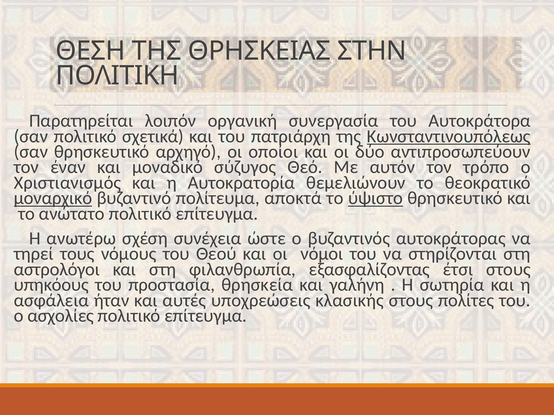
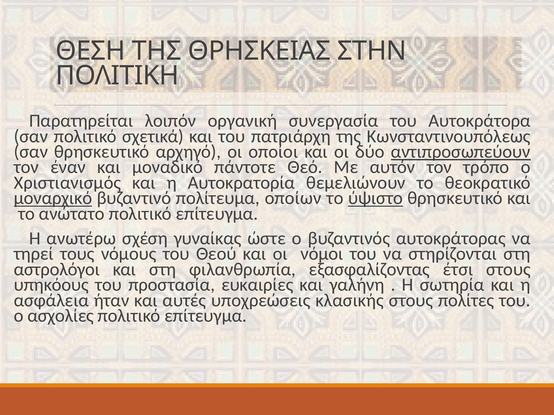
Κωνσταντινουπόλεως underline: present -> none (449, 136)
αντιπροσωπεύουν underline: none -> present (461, 152)
σύζυγος: σύζυγος -> πάντοτε (245, 167)
αποκτά: αποκτά -> οποίων (293, 198)
συνέχεια: συνέχεια -> γυναίκας (208, 239)
θρησκεία: θρησκεία -> ευκαιρίες (257, 285)
